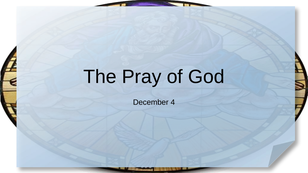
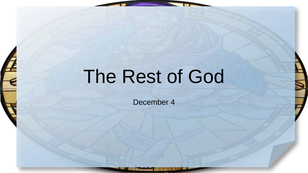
Pray: Pray -> Rest (142, 77)
